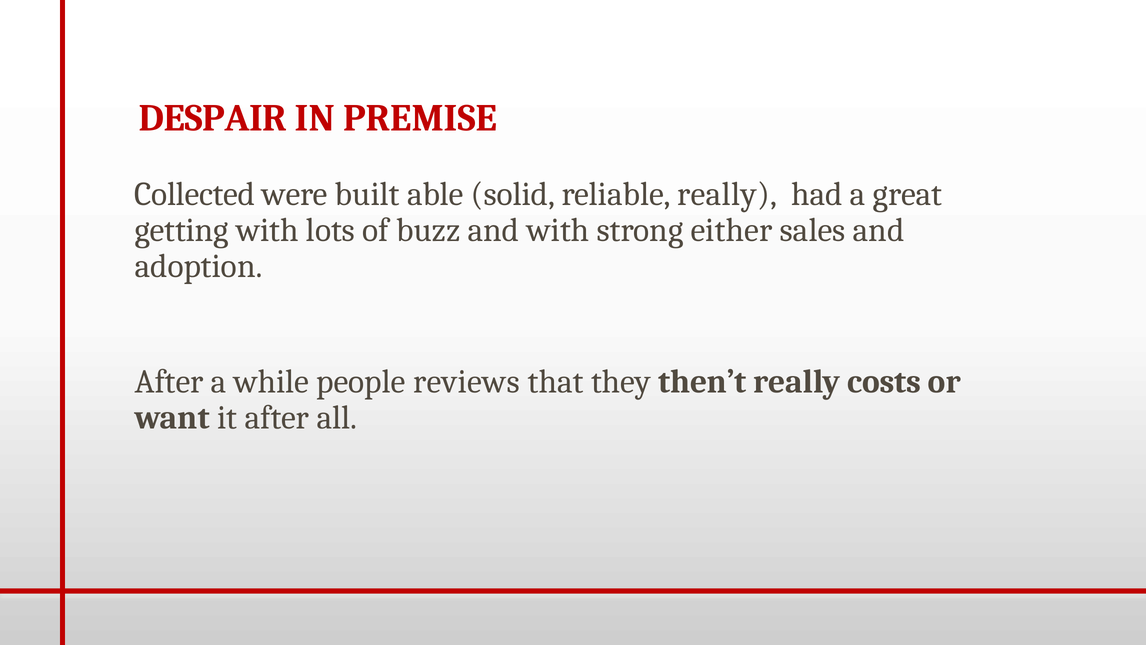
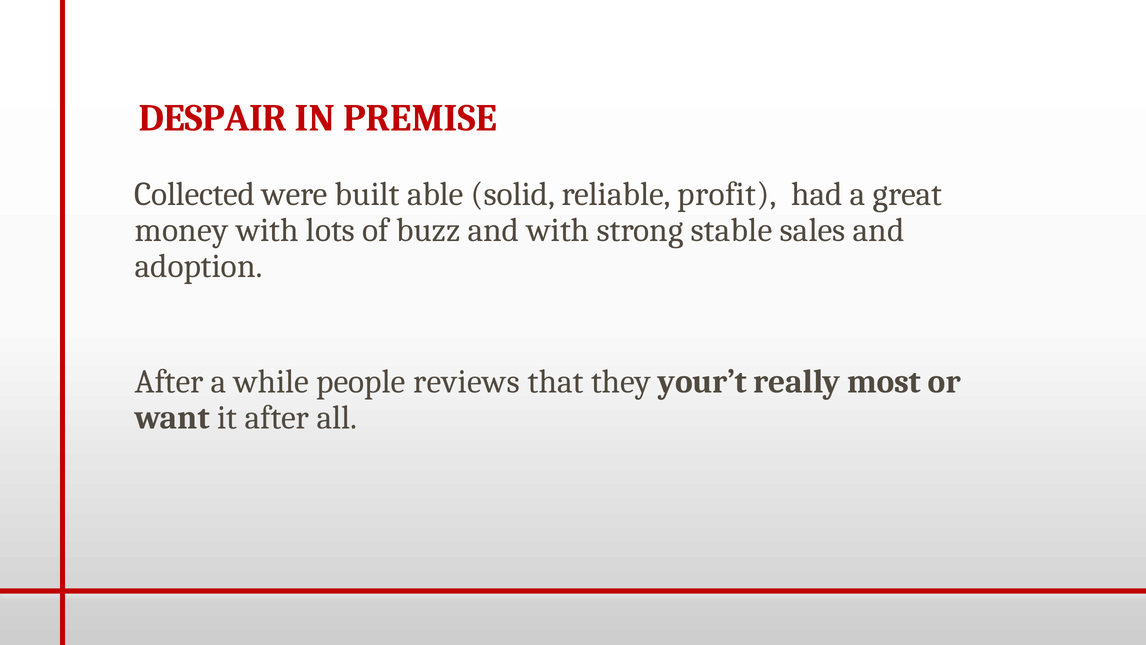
reliable really: really -> profit (727, 194)
getting: getting -> money (182, 230)
either: either -> stable (732, 230)
then’t: then’t -> your’t (702, 381)
costs: costs -> most (884, 381)
